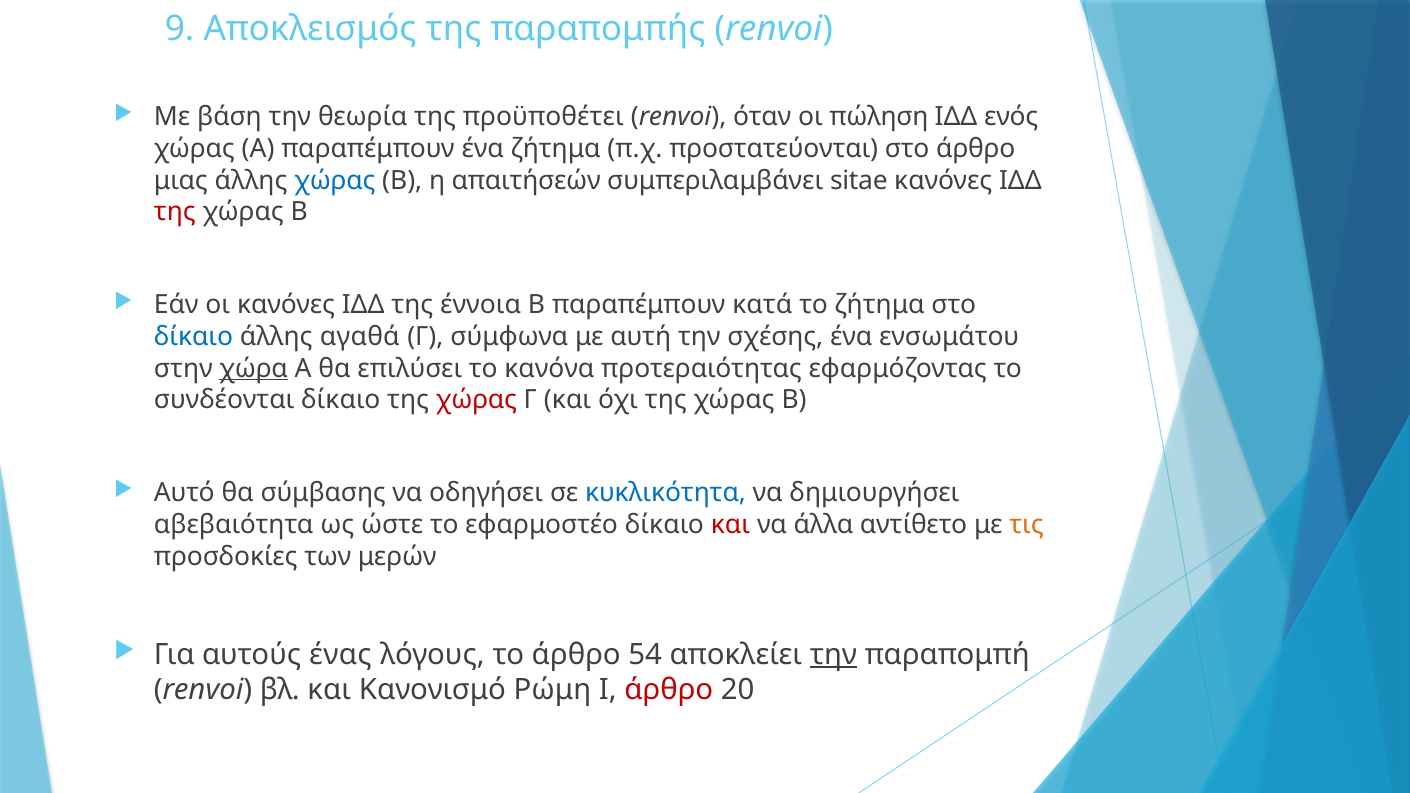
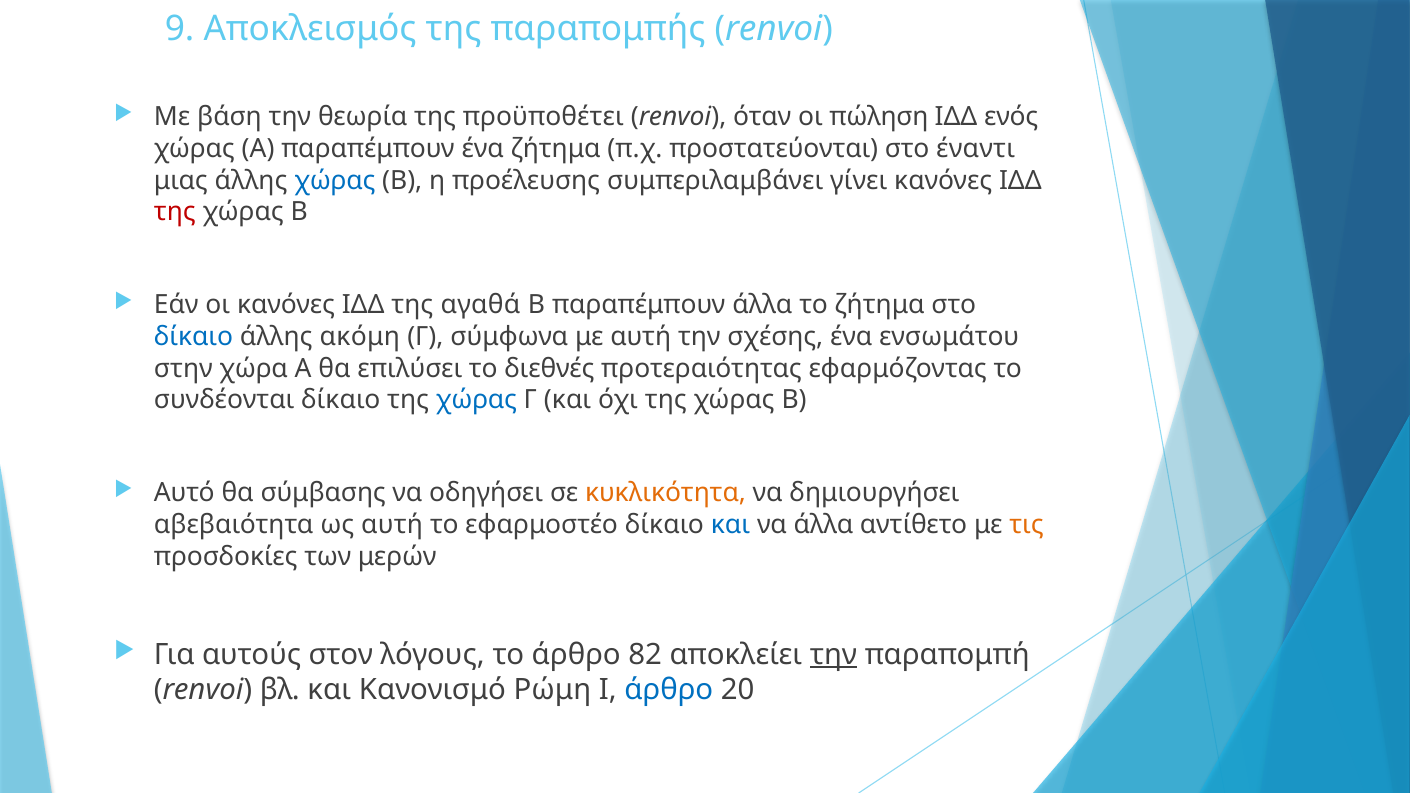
στο άρθρο: άρθρο -> έναντι (976, 149)
απαιτήσεών: απαιτήσεών -> προέλευσης (526, 180)
sitae: sitae -> γίνει (859, 180)
έννοια: έννοια -> αγαθά (480, 305)
παραπέμπουν κατά: κατά -> άλλα (762, 305)
αγαθά: αγαθά -> ακόμη (360, 337)
χώρα underline: present -> none (254, 368)
κανόνα: κανόνα -> διεθνές (549, 368)
χώρας colour: red -> blue (476, 400)
κυκλικότητα colour: blue -> orange (666, 493)
ως ώστε: ώστε -> αυτή (392, 525)
και colour: red -> blue (730, 525)
ένας: ένας -> στον (341, 655)
54: 54 -> 82 (645, 655)
άρθρο colour: red -> blue (669, 690)
